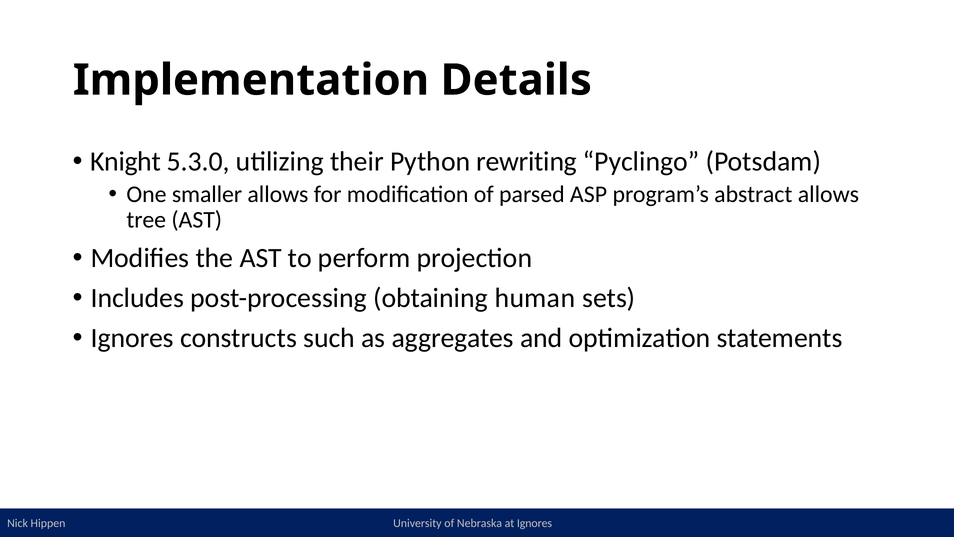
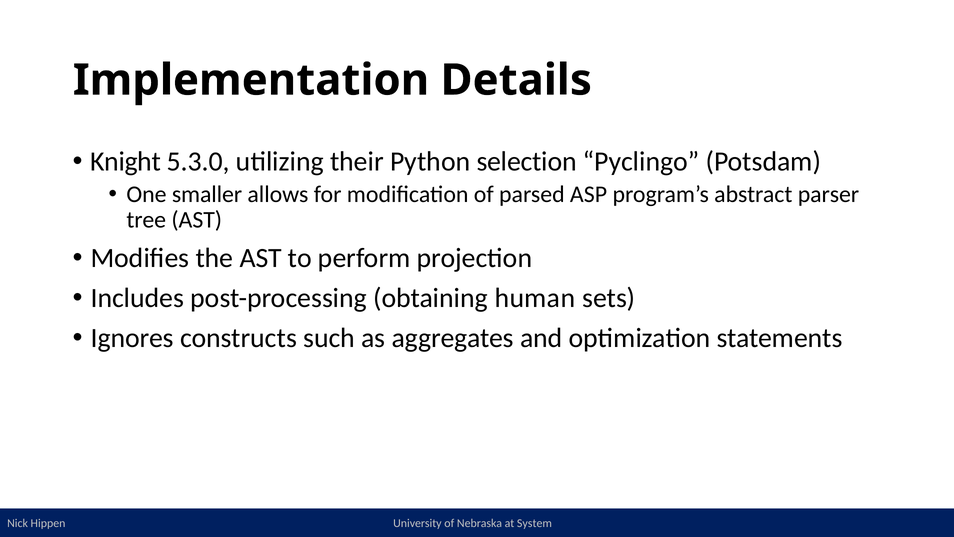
rewriting: rewriting -> selection (527, 161)
abstract allows: allows -> parser (828, 194)
at Ignores: Ignores -> System (534, 523)
